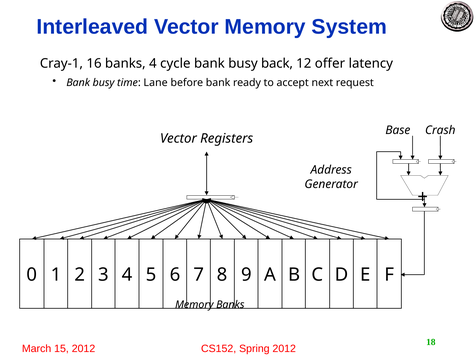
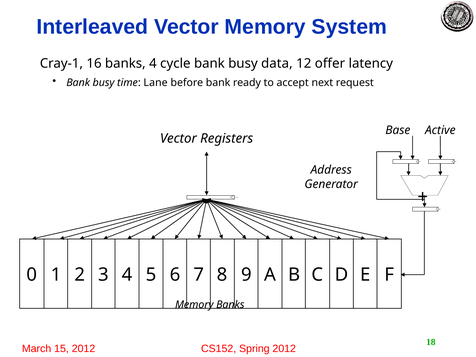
back: back -> data (277, 63)
Crash: Crash -> Active (440, 130)
